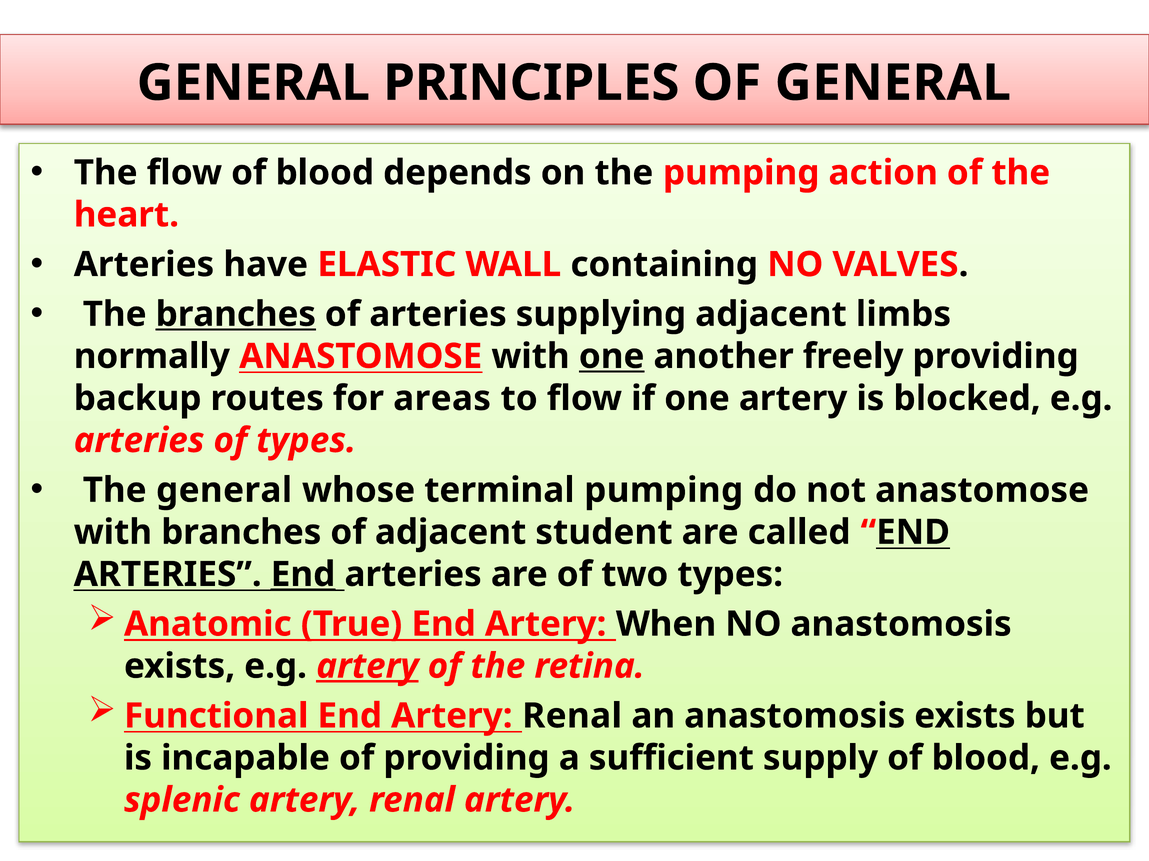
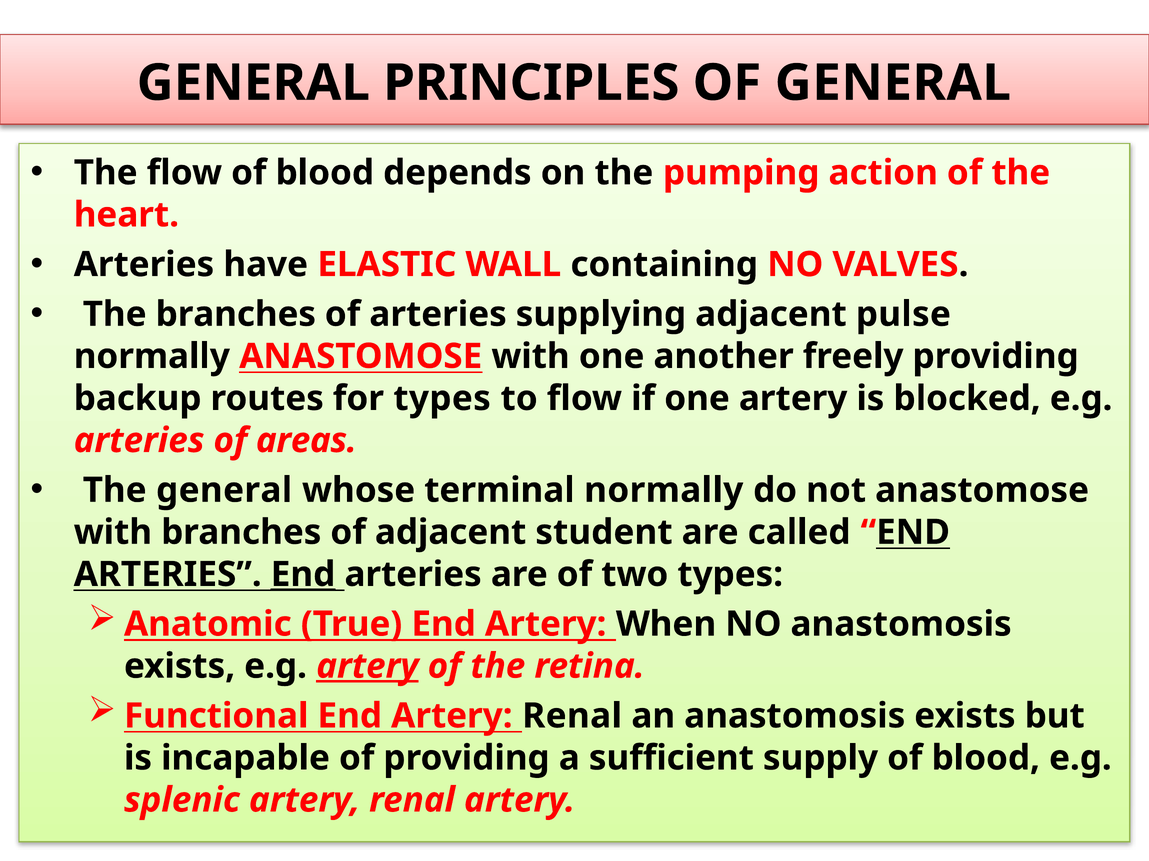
branches underline: present -> none (236, 315)
limbs: limbs -> pulse (903, 315)
one underline: present -> none (612, 357)
for areas: areas -> types (442, 399)
of types: types -> areas (306, 441)
terminal pumping: pumping -> normally (664, 491)
